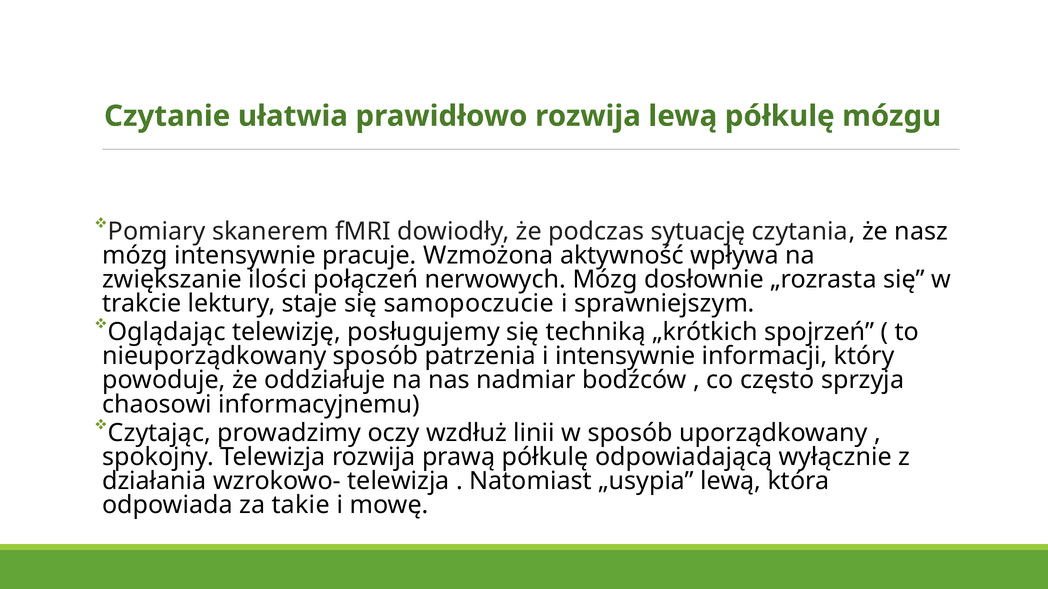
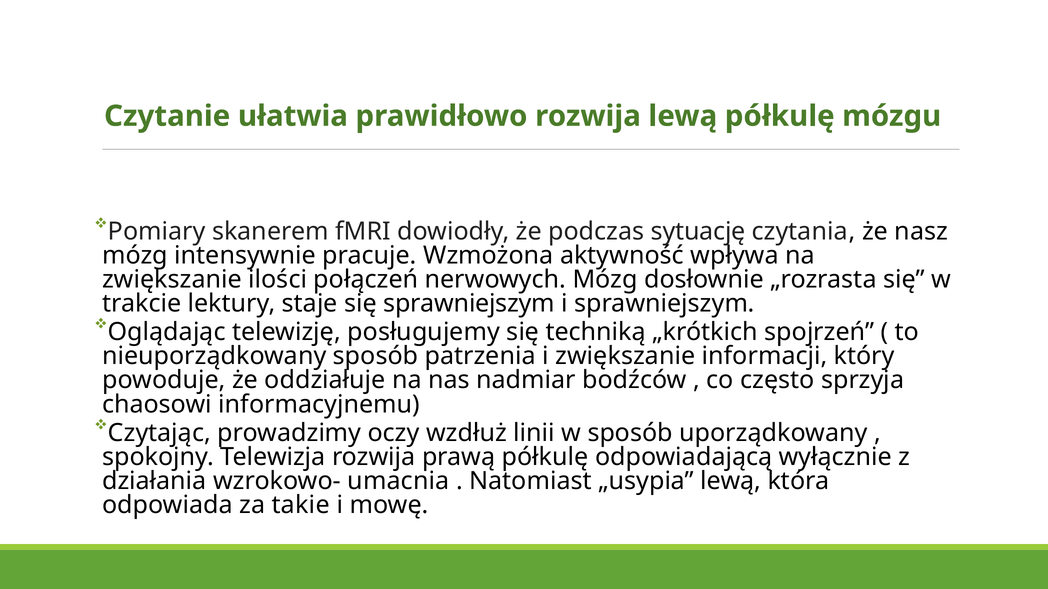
się samopoczucie: samopoczucie -> sprawniejszym (469, 304)
i intensywnie: intensywnie -> zwiększanie (625, 356)
wzrokowo- telewizja: telewizja -> umacnia (398, 481)
